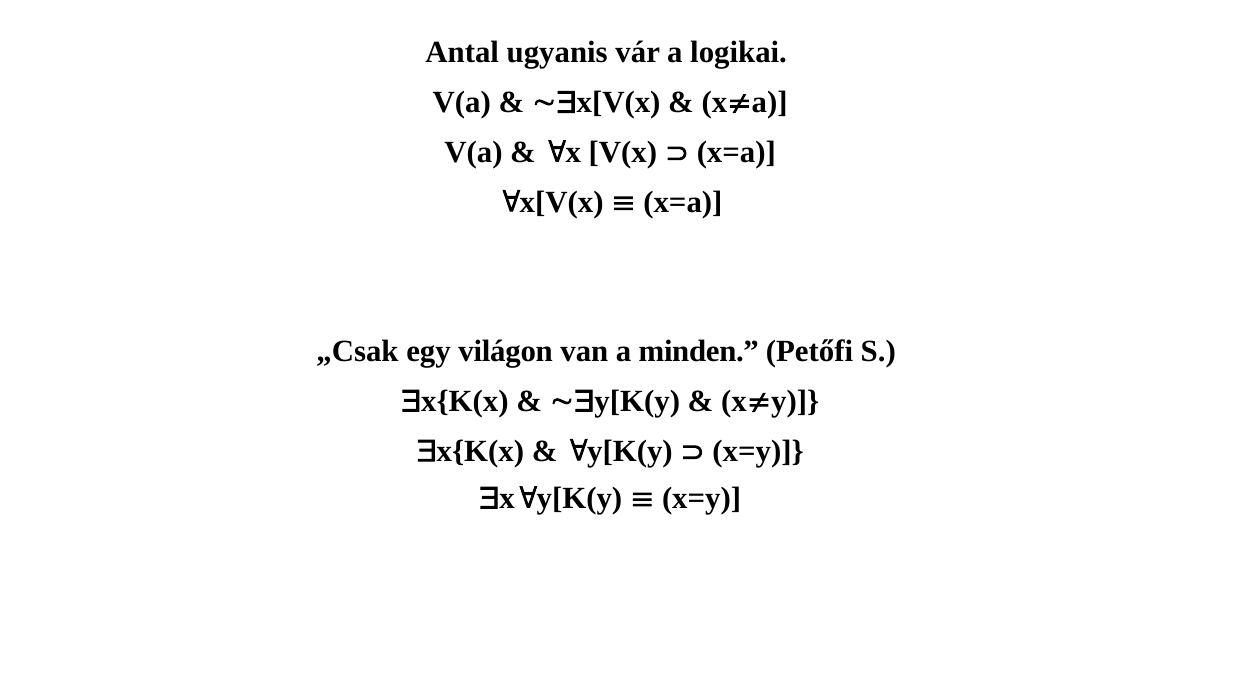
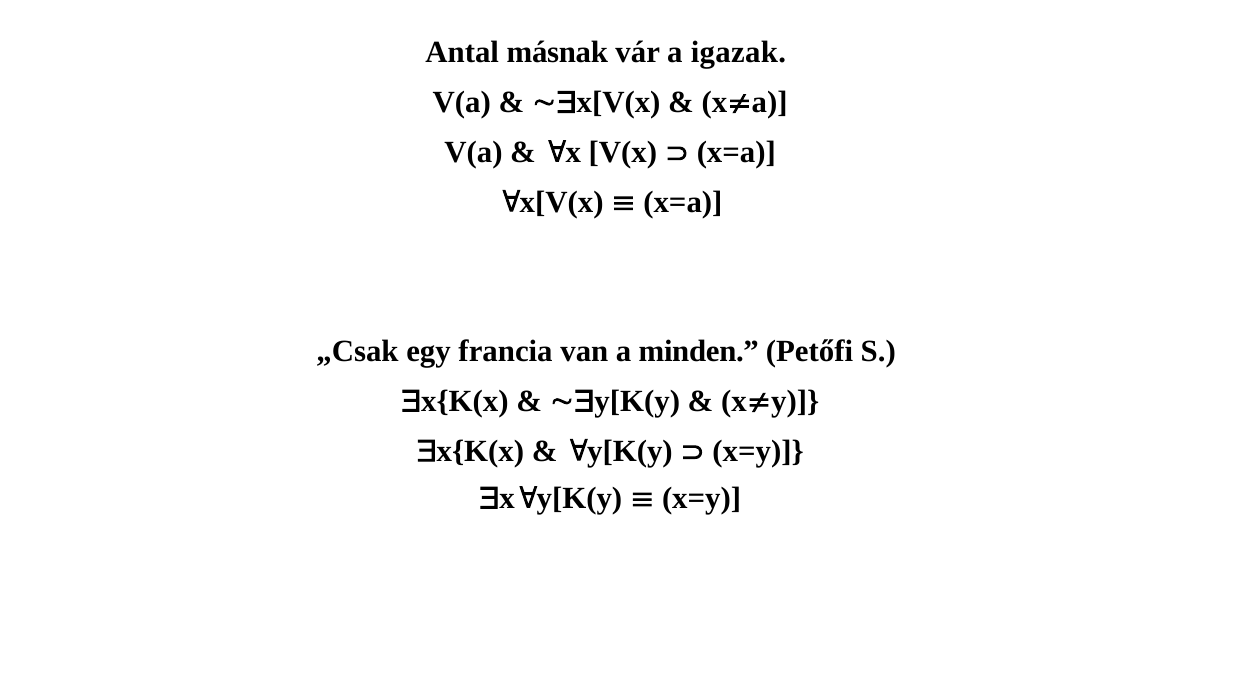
ugyanis: ugyanis -> másnak (557, 53)
logikai: logikai -> igazak (738, 53)
világon: világon -> francia (506, 352)
